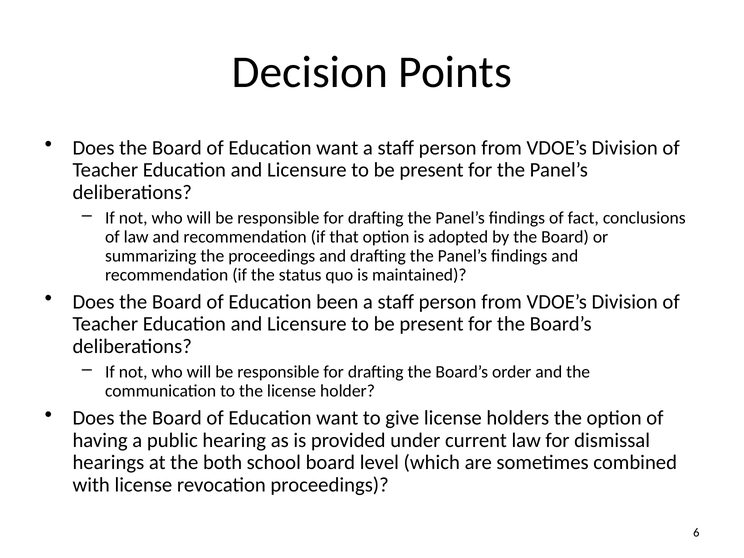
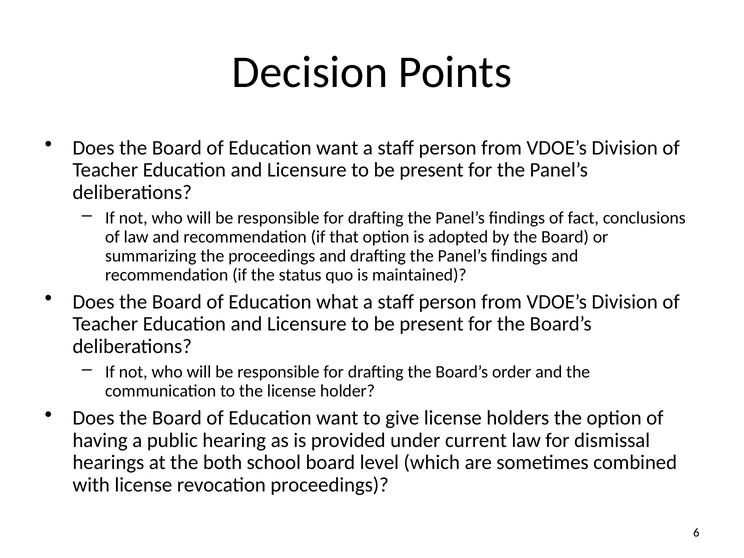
been: been -> what (337, 302)
